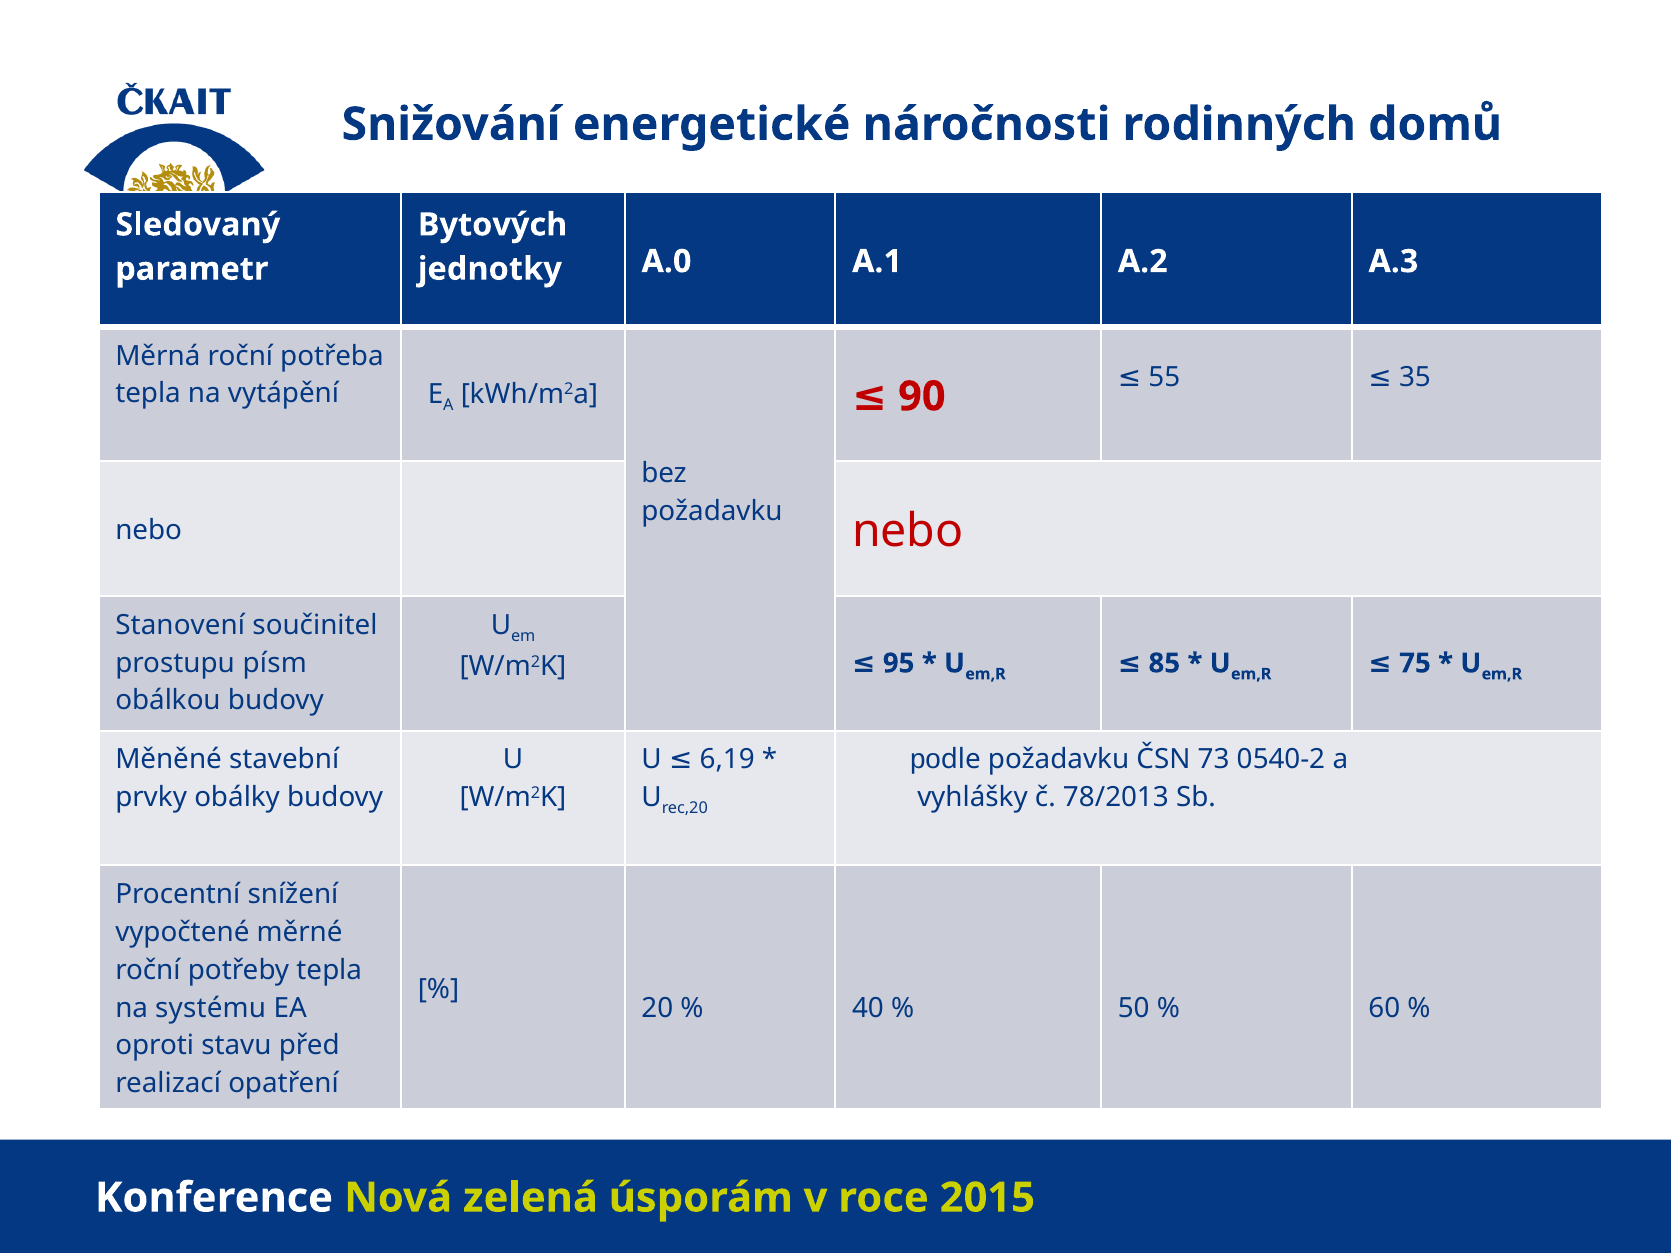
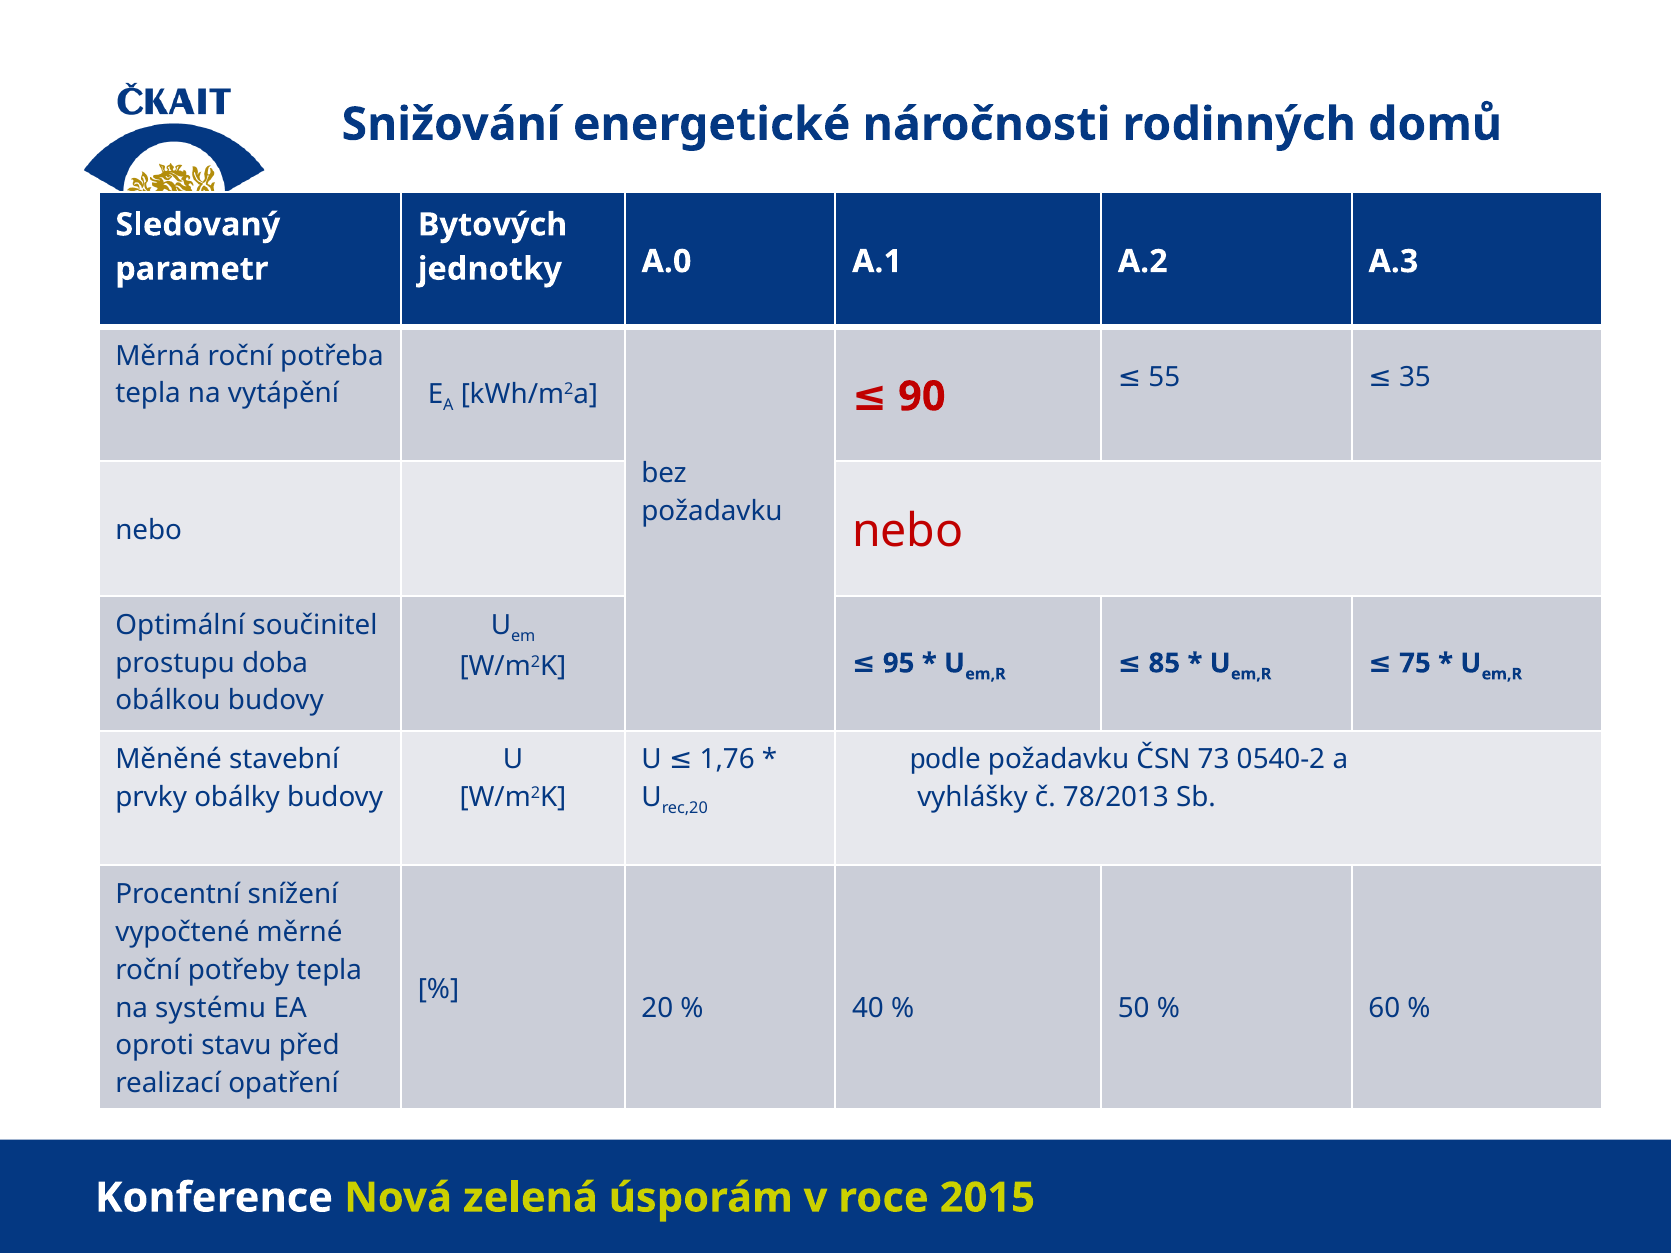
Stanovení: Stanovení -> Optimální (180, 625)
písm: písm -> doba (275, 663)
6,19: 6,19 -> 1,76 (727, 760)
